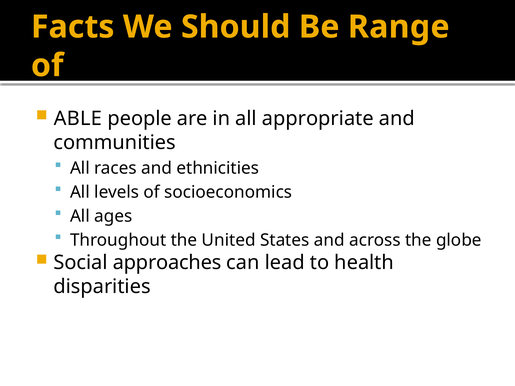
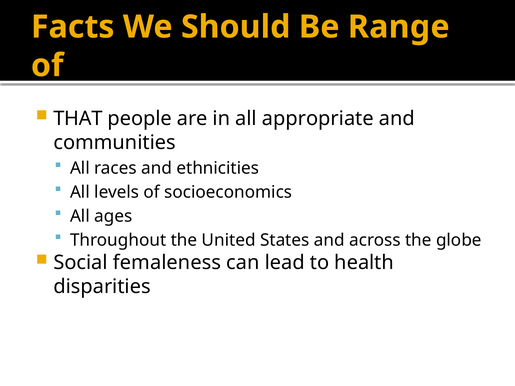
ABLE: ABLE -> THAT (78, 119)
approaches: approaches -> femaleness (167, 263)
